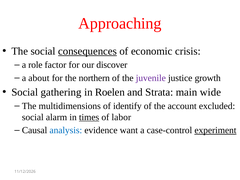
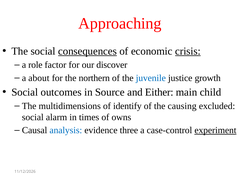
crisis underline: none -> present (188, 51)
juvenile colour: purple -> blue (151, 78)
gathering: gathering -> outcomes (61, 92)
Roelen: Roelen -> Source (110, 92)
Strata: Strata -> Either (159, 92)
wide: wide -> child (211, 92)
account: account -> causing (182, 106)
times underline: present -> none (89, 117)
labor: labor -> owns (121, 117)
want: want -> three (129, 130)
